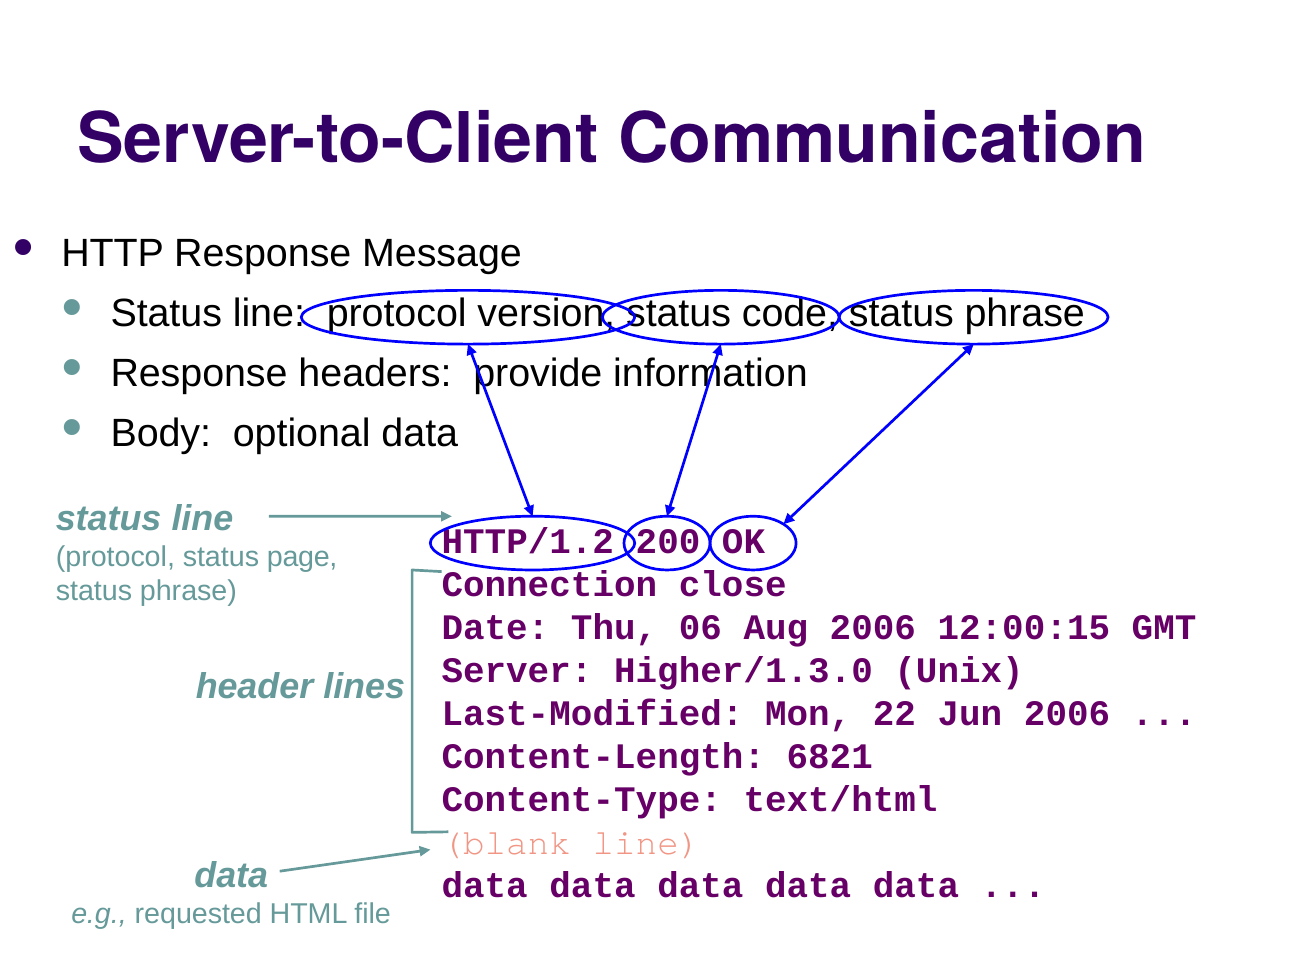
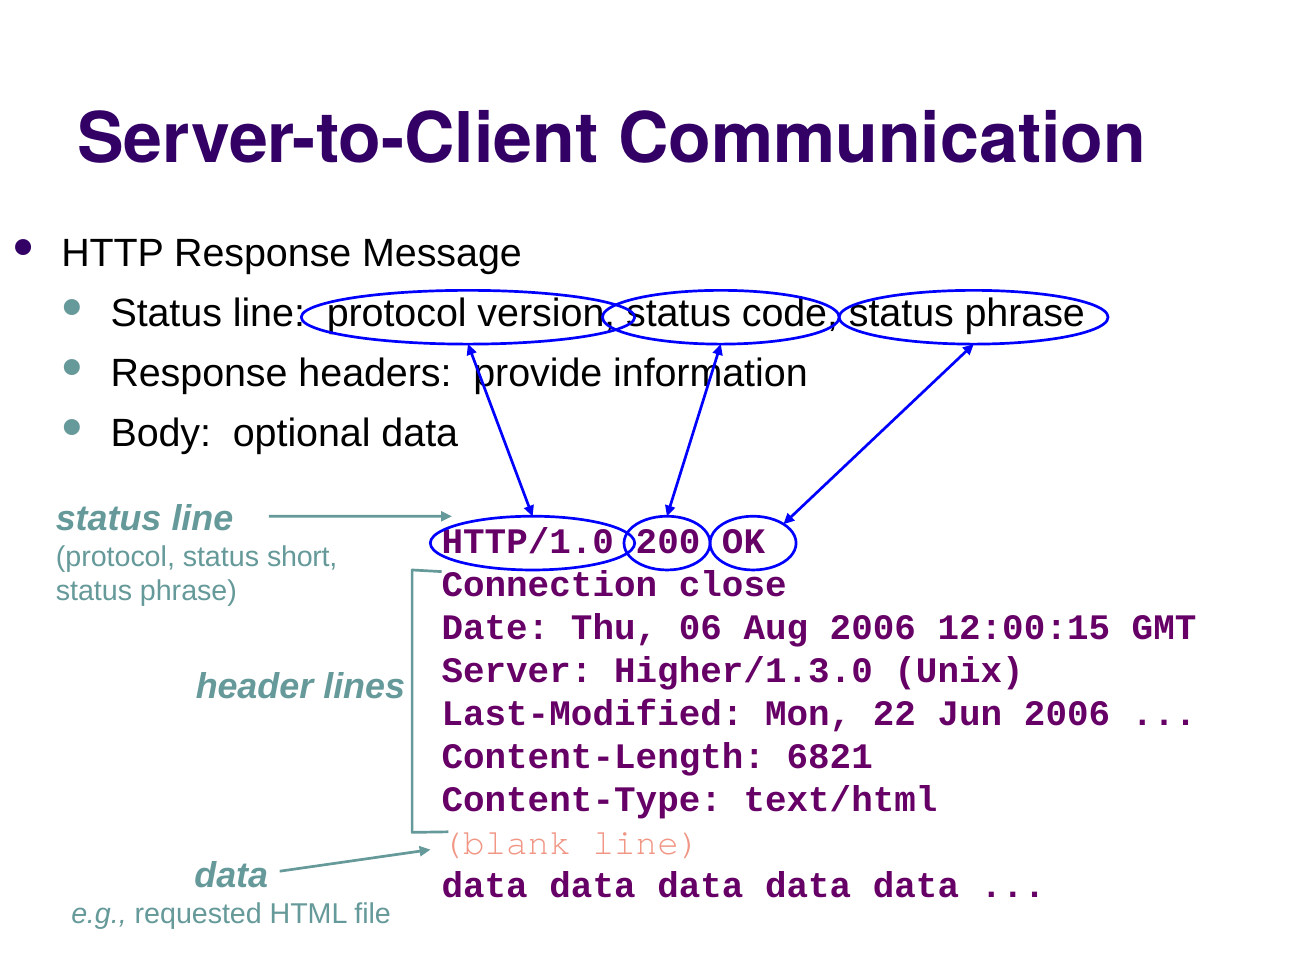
HTTP/1.2: HTTP/1.2 -> HTTP/1.0 (528, 542)
page: page -> short (302, 557)
